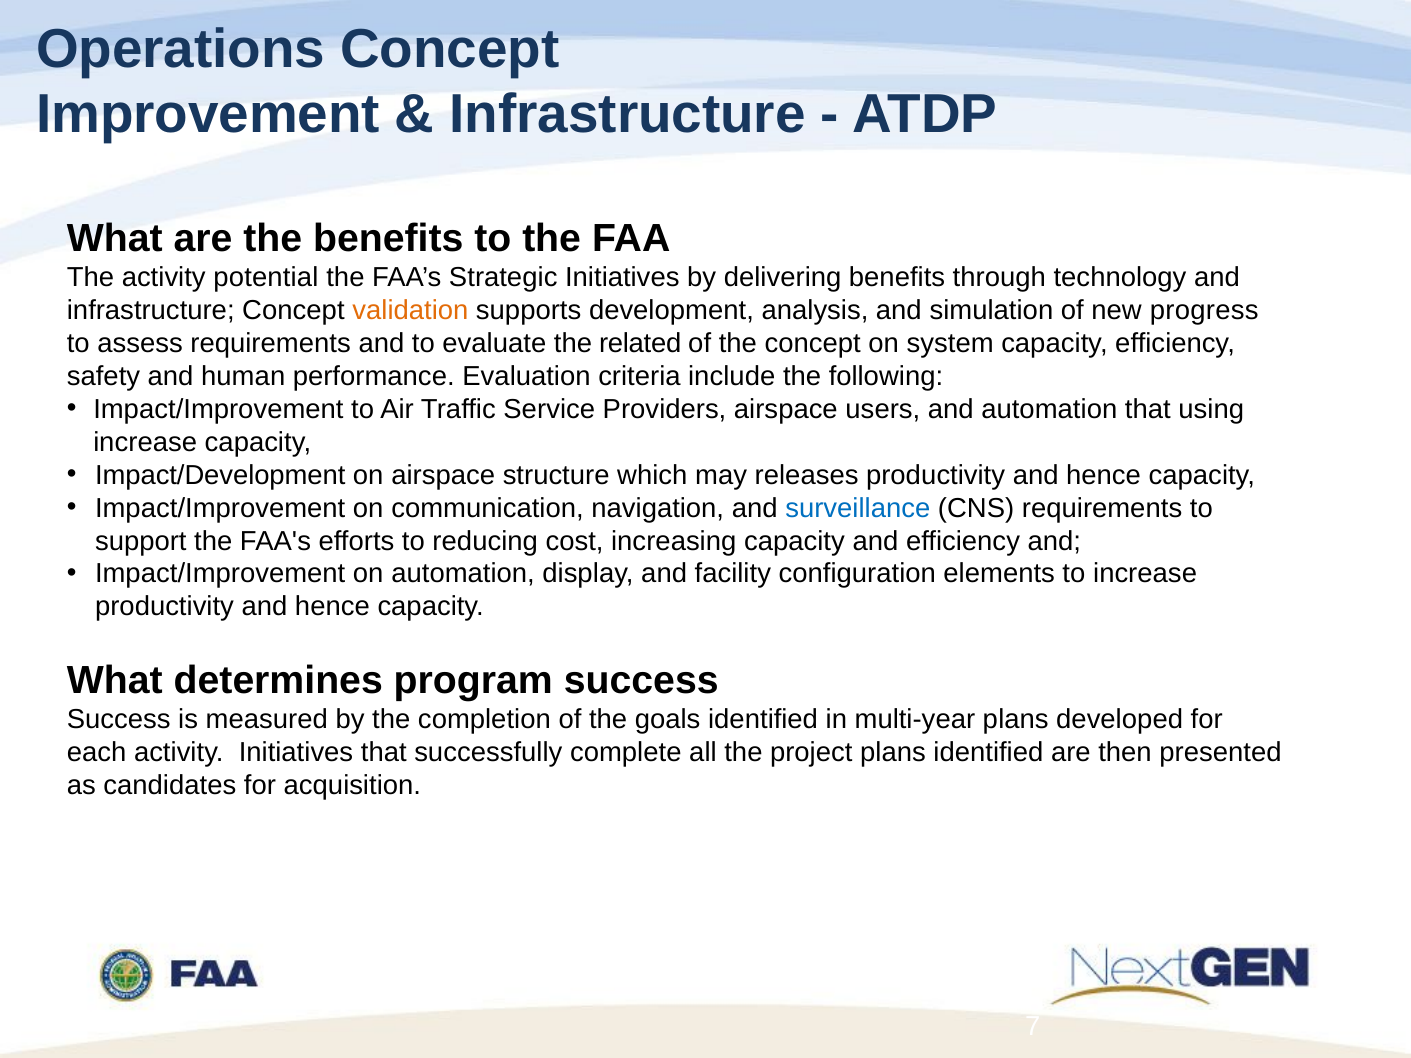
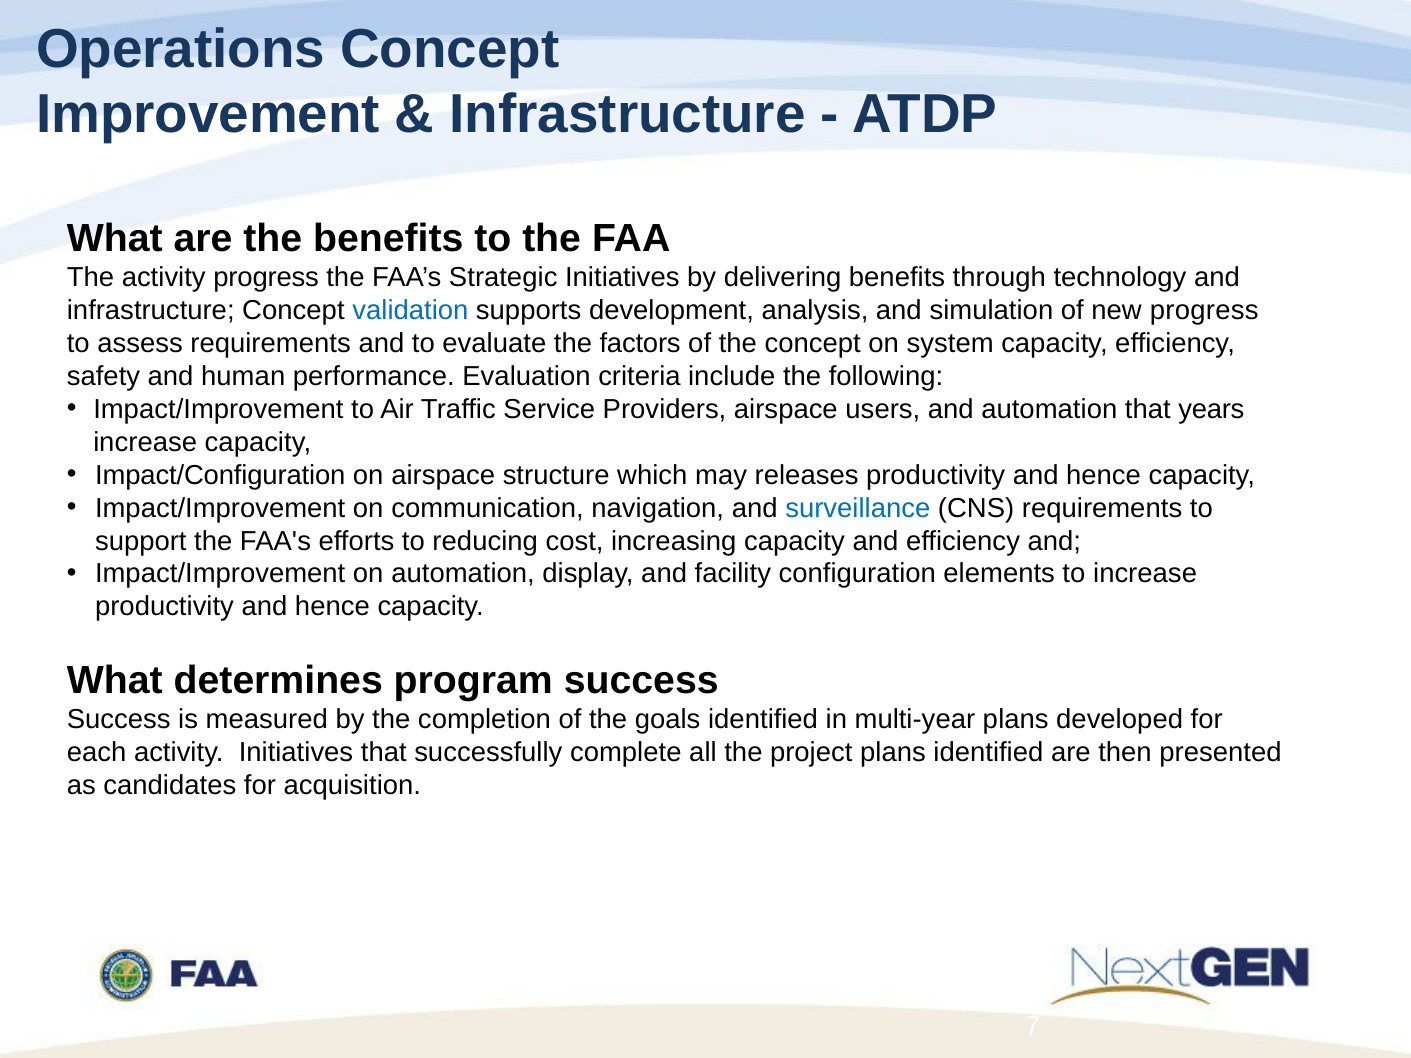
activity potential: potential -> progress (266, 278)
validation colour: orange -> blue (410, 311)
related: related -> factors (640, 343)
using: using -> years (1211, 409)
Impact/Development: Impact/Development -> Impact/Configuration (220, 475)
